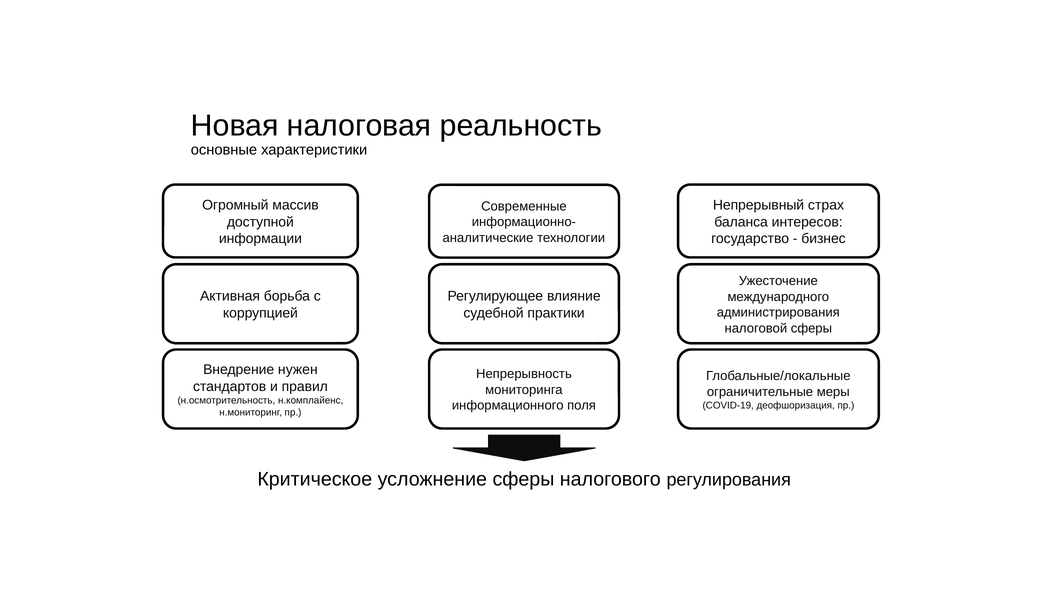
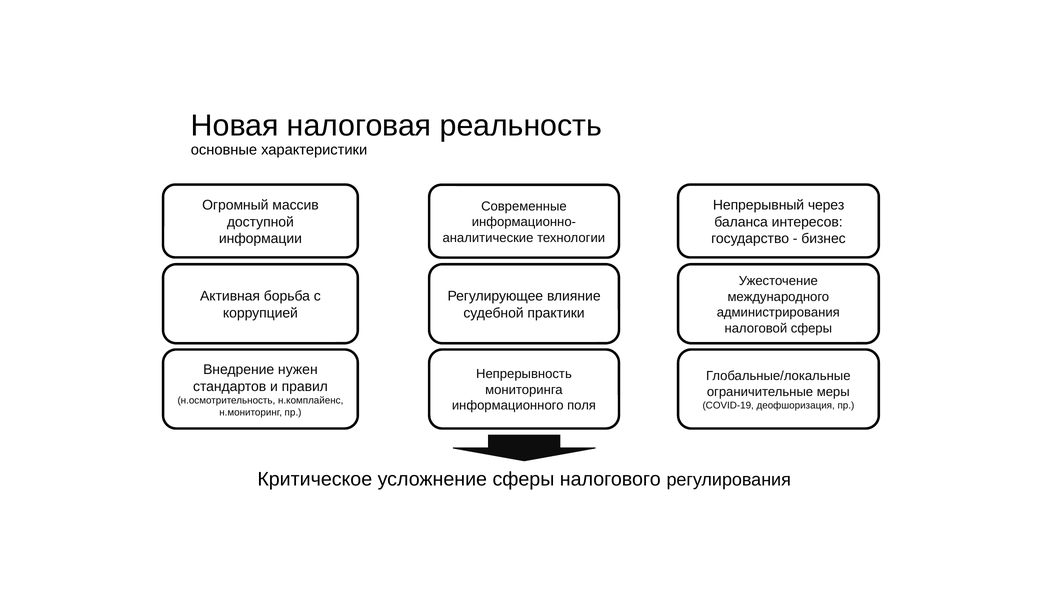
страх: страх -> через (826, 205)
